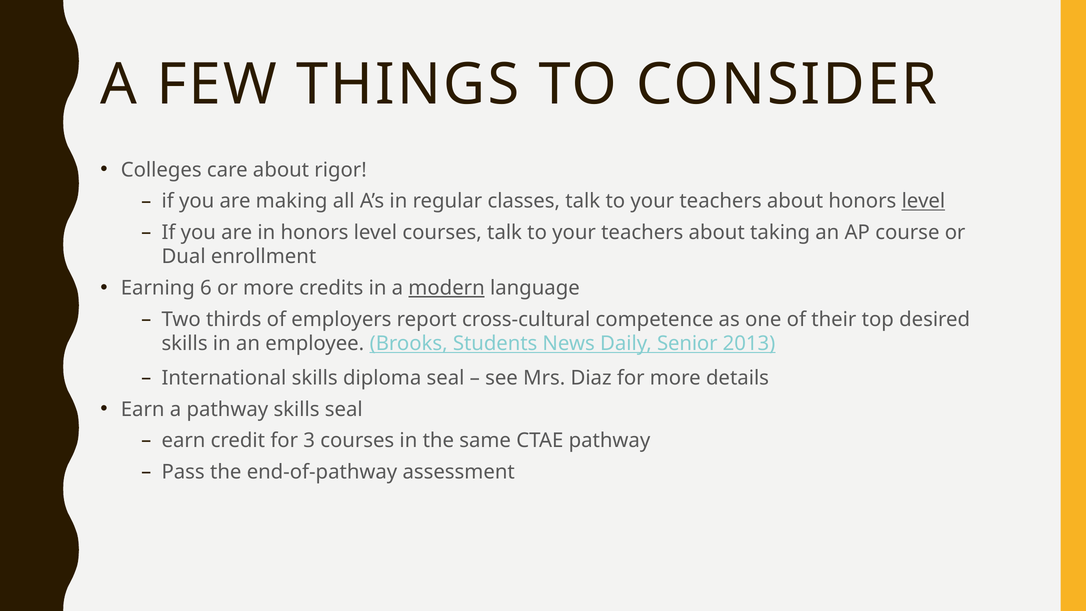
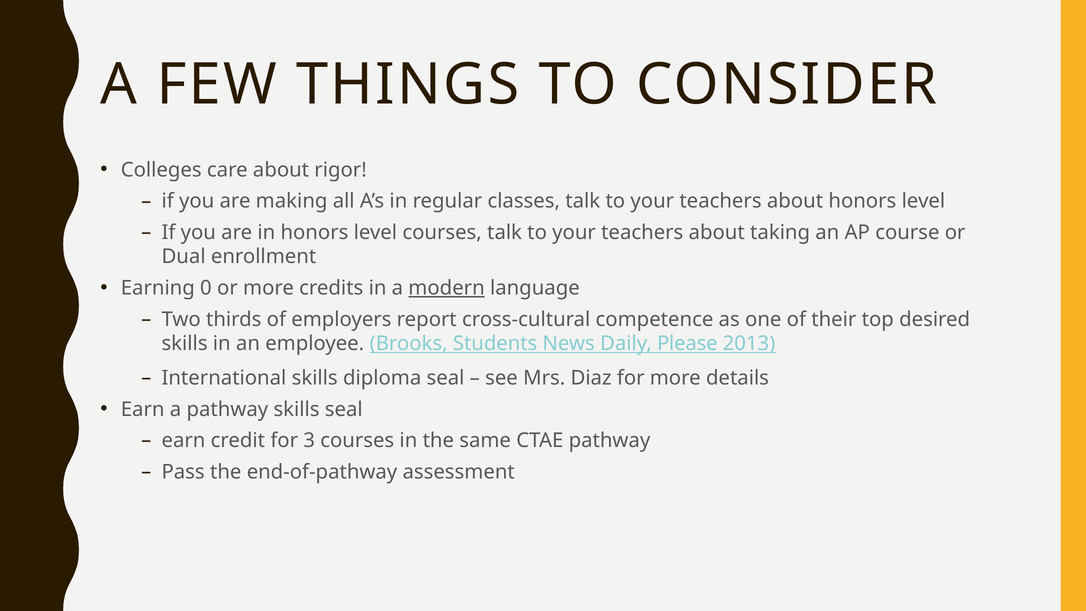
level underline: present -> none (923, 201)
6: 6 -> 0 (206, 288)
Senior: Senior -> Please (687, 343)
